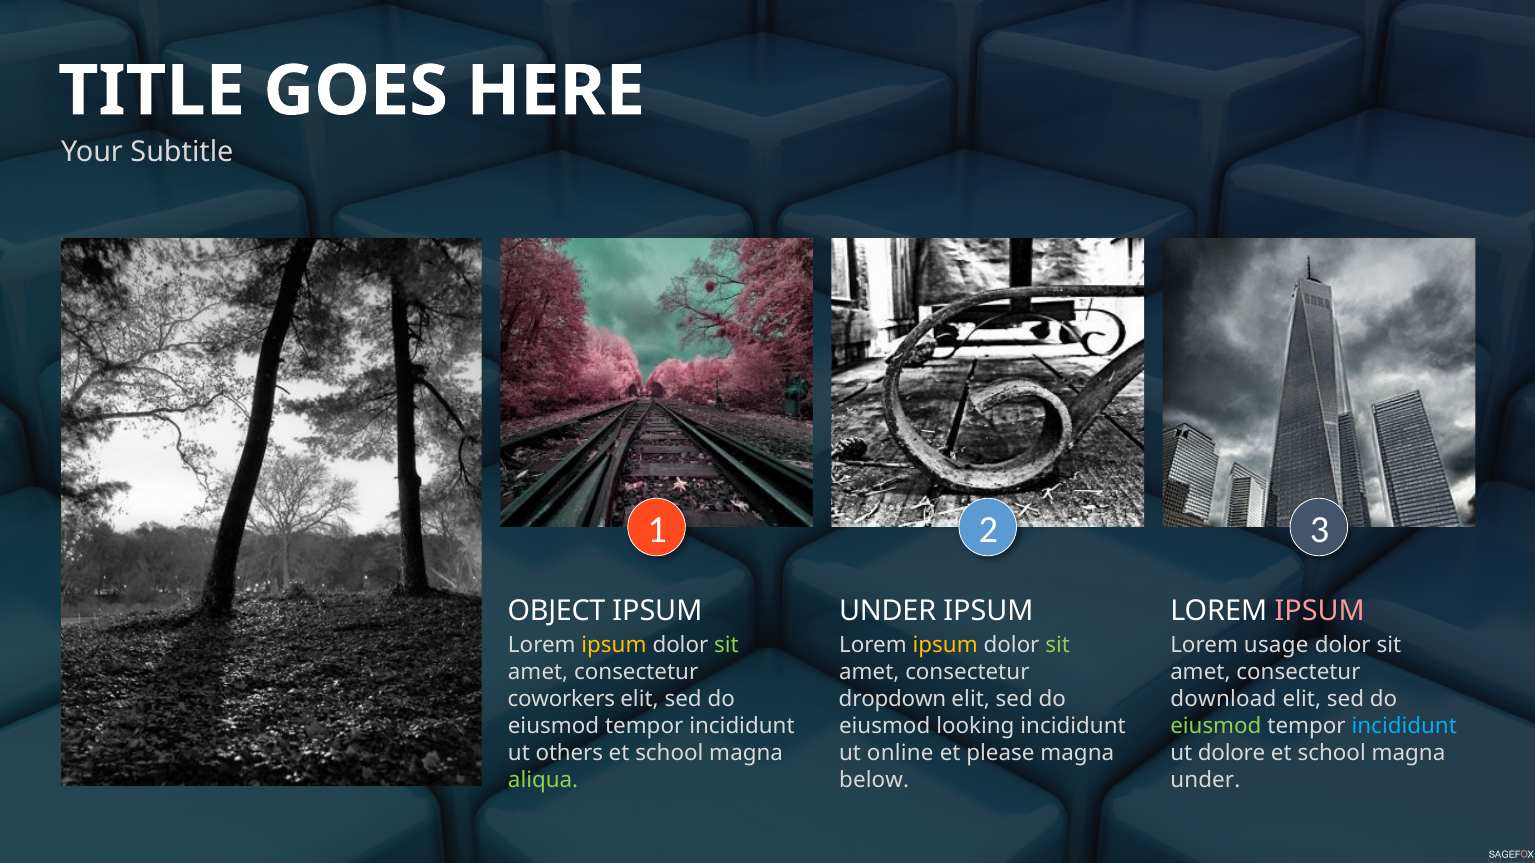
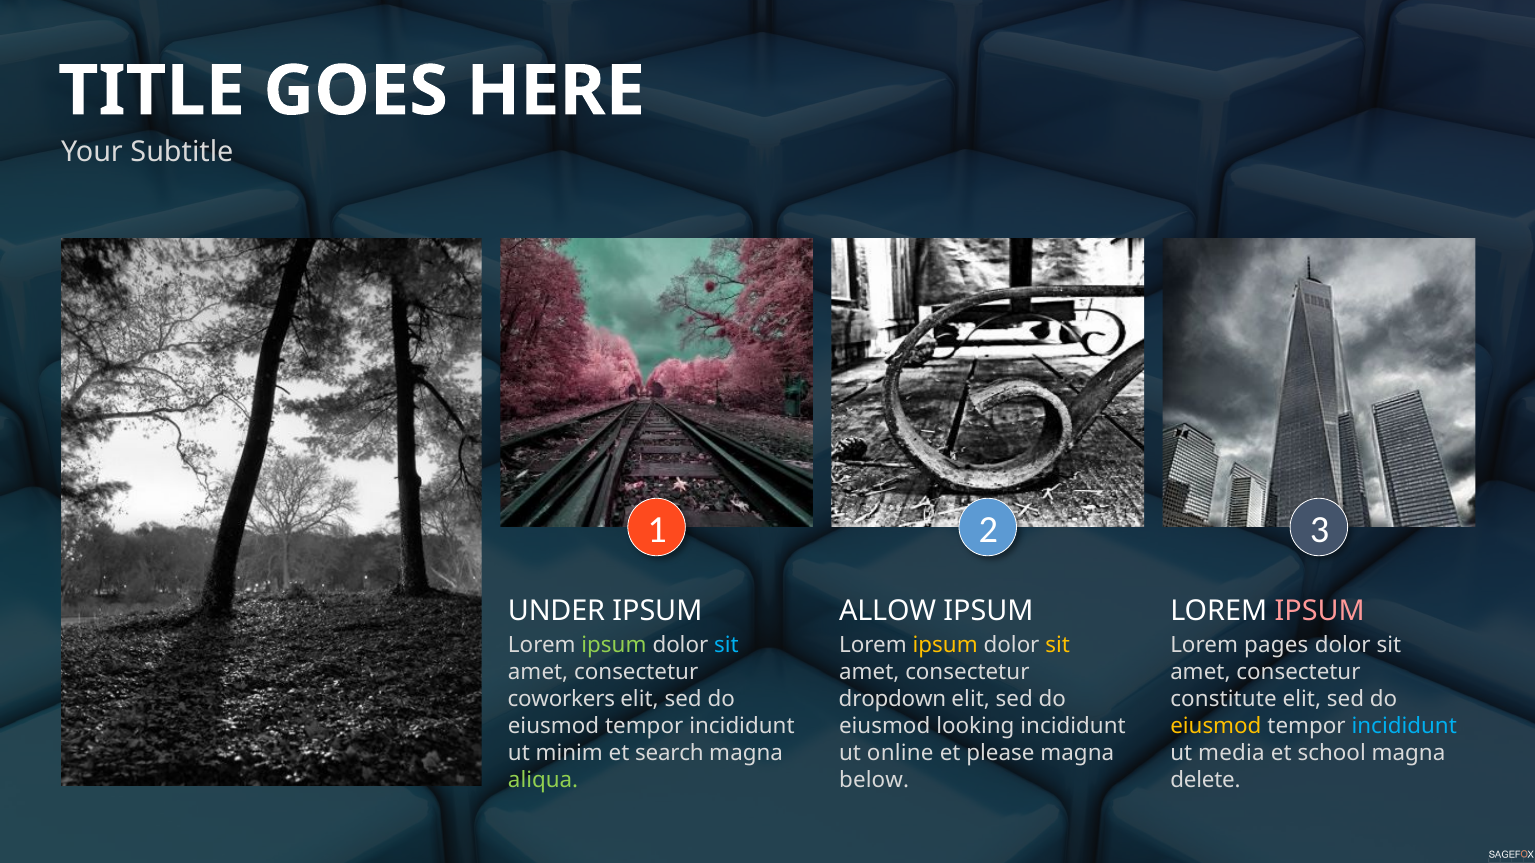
OBJECT: OBJECT -> UNDER (556, 611)
UNDER: UNDER -> ALLOW (888, 611)
ipsum colour: yellow -> light green (614, 646)
sit colour: light green -> light blue (726, 646)
sit colour: light green -> yellow (1058, 646)
usage: usage -> pages (1276, 646)
download: download -> constitute (1224, 700)
eiusmod colour: light green -> yellow (1216, 726)
others: others -> minim (569, 753)
school: school -> search (669, 753)
dolore: dolore -> media (1231, 753)
under: under -> delete (1205, 780)
